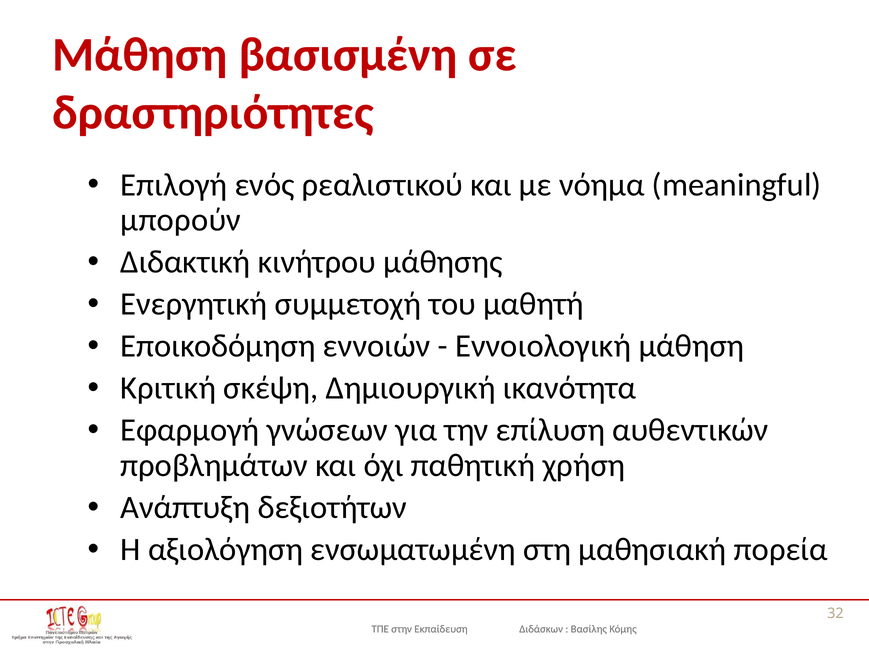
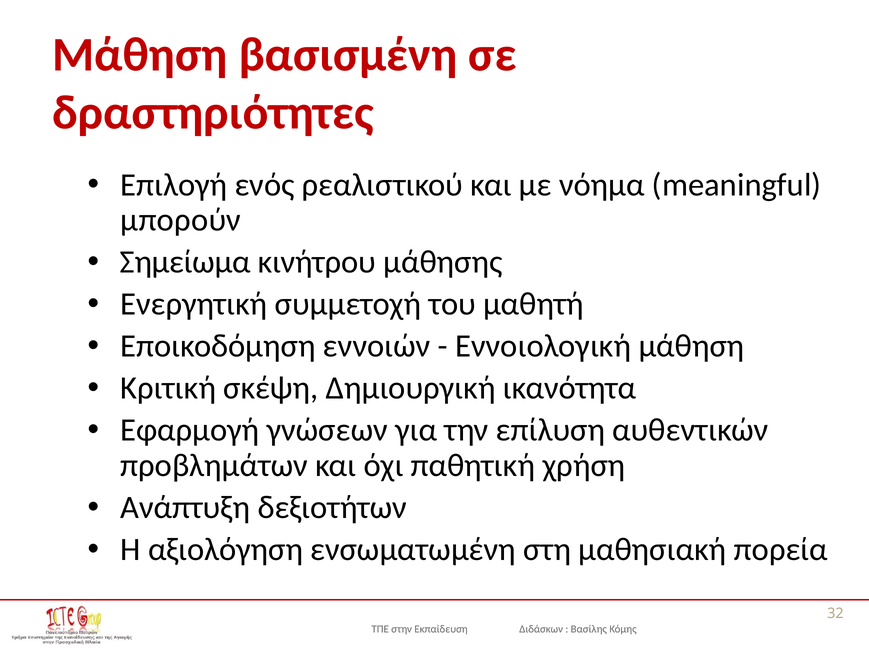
Διδακτική: Διδακτική -> Σημείωμα (185, 262)
